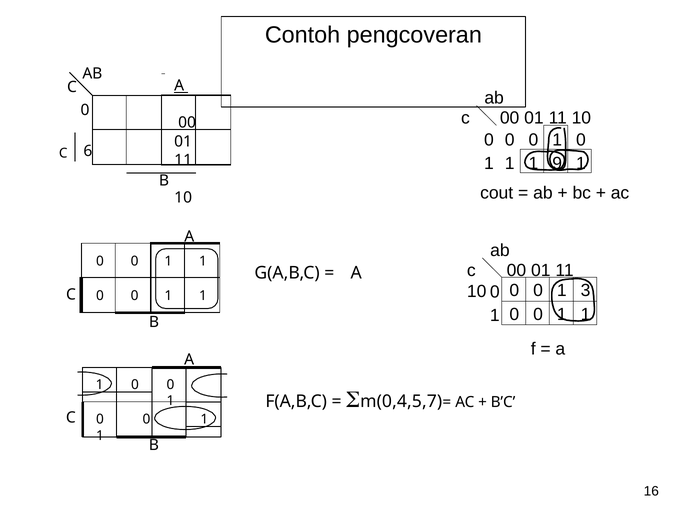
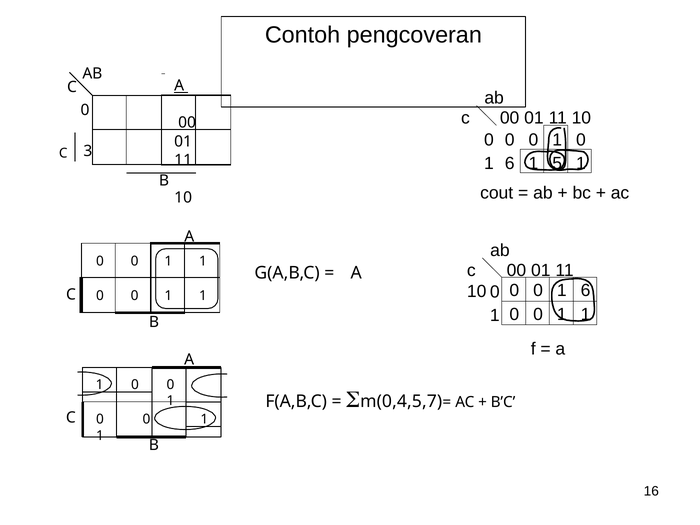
6: 6 -> 3 (88, 151)
1: 1 -> 6 (510, 163)
9: 9 -> 5 (557, 163)
0 0 1 3: 3 -> 6 (586, 290)
